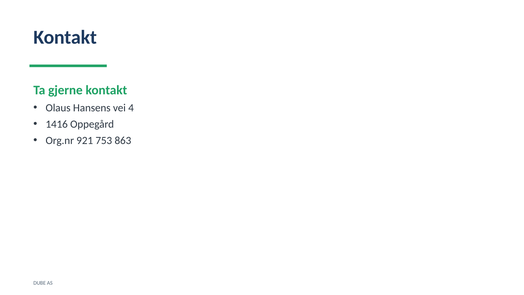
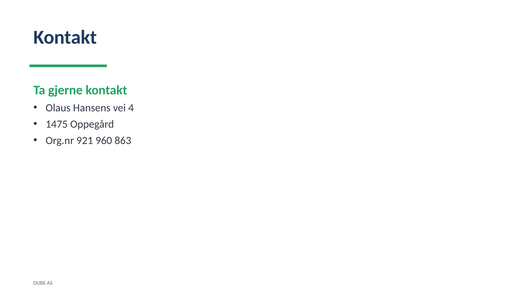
1416: 1416 -> 1475 (57, 124)
753: 753 -> 960 (104, 141)
